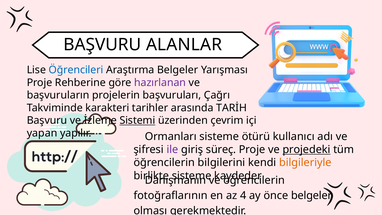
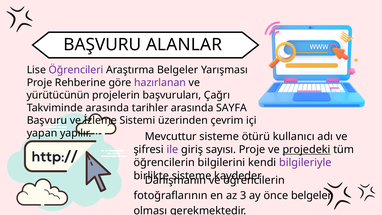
Öğrencileri colour: blue -> purple (76, 70)
başvuruların: başvuruların -> yürütücünün (58, 95)
Takviminde karakteri: karakteri -> arasında (107, 108)
TARİH: TARİH -> SAYFA (232, 108)
Sistemi underline: present -> none (137, 120)
Ormanları: Ormanları -> Mevcuttur (171, 136)
süreç: süreç -> sayısı (221, 149)
bilgileriyle colour: orange -> purple (305, 163)
4: 4 -> 3 (243, 195)
